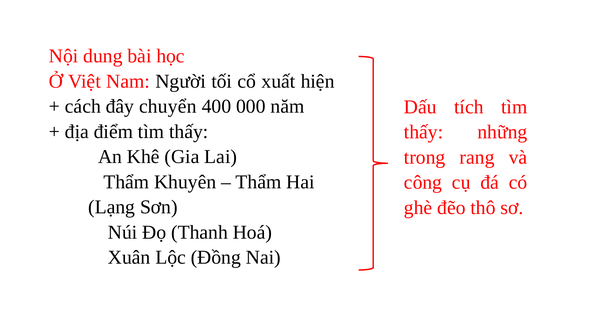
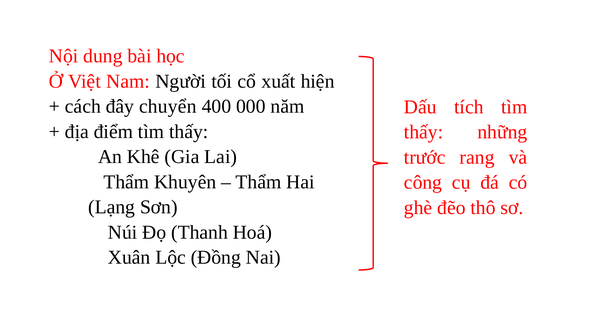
trong: trong -> trước (425, 157)
